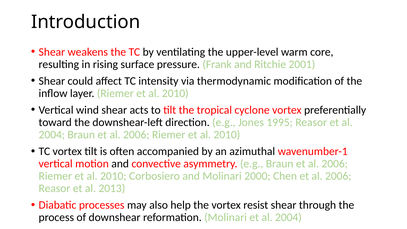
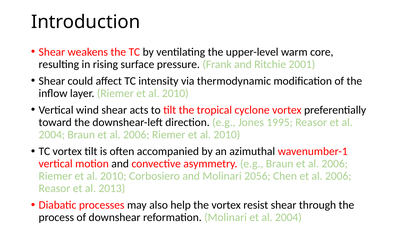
2000: 2000 -> 2056 (257, 176)
